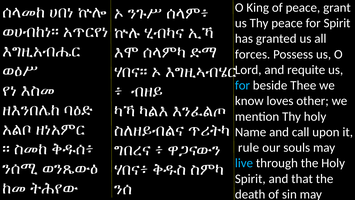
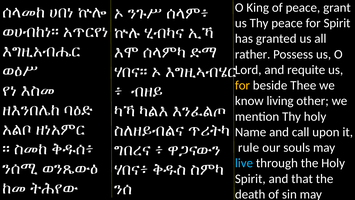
forces: forces -> rather (253, 54)
for colour: light blue -> yellow (242, 85)
loves: loves -> living (280, 101)
